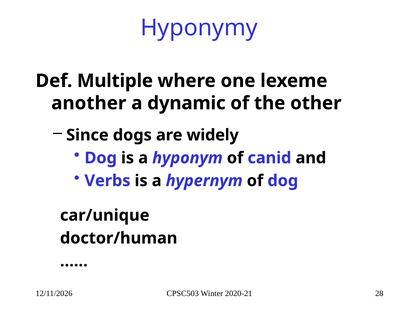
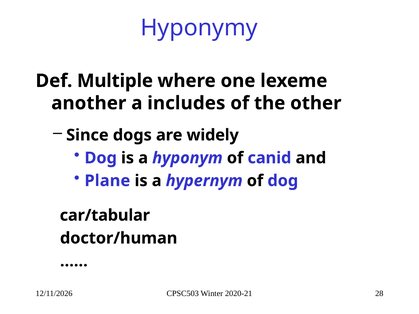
dynamic: dynamic -> includes (186, 103)
Verbs: Verbs -> Plane (107, 181)
car/unique: car/unique -> car/tabular (105, 216)
